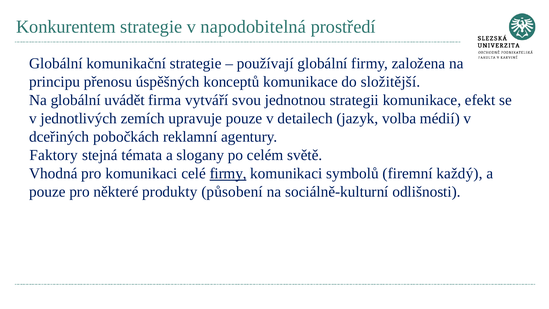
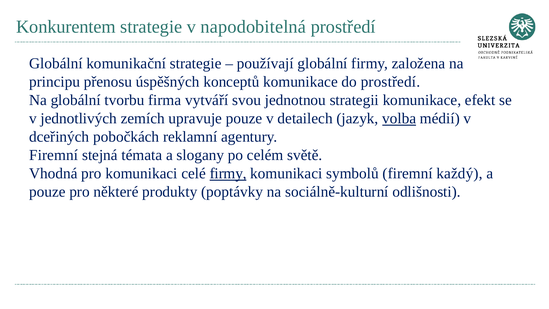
do složitější: složitější -> prostředí (390, 82)
uvádět: uvádět -> tvorbu (125, 100)
volba underline: none -> present (399, 118)
Faktory: Faktory -> Firemní (54, 155)
působení: působení -> poptávky (232, 192)
